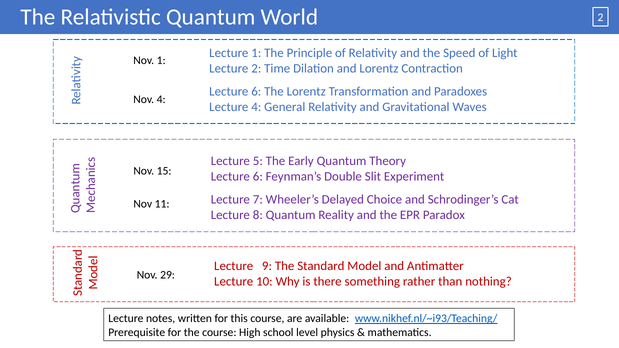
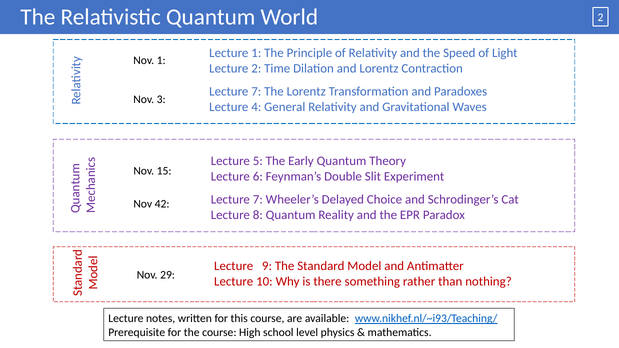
6: 6 -> 7 (256, 92)
Nov 4: 4 -> 3 (161, 100)
11: 11 -> 42 (162, 204)
